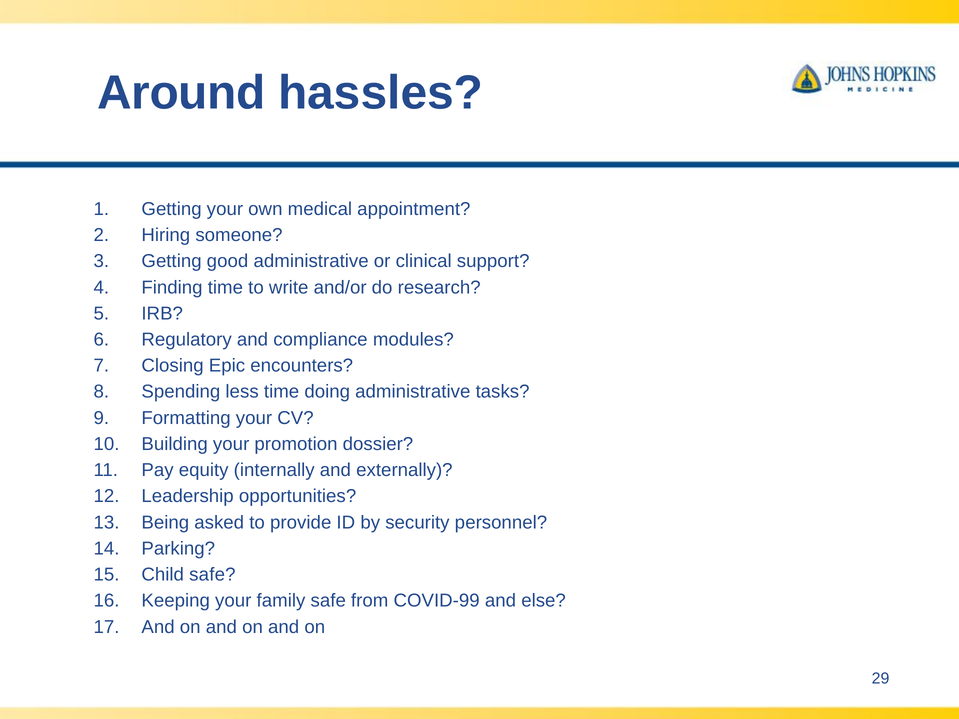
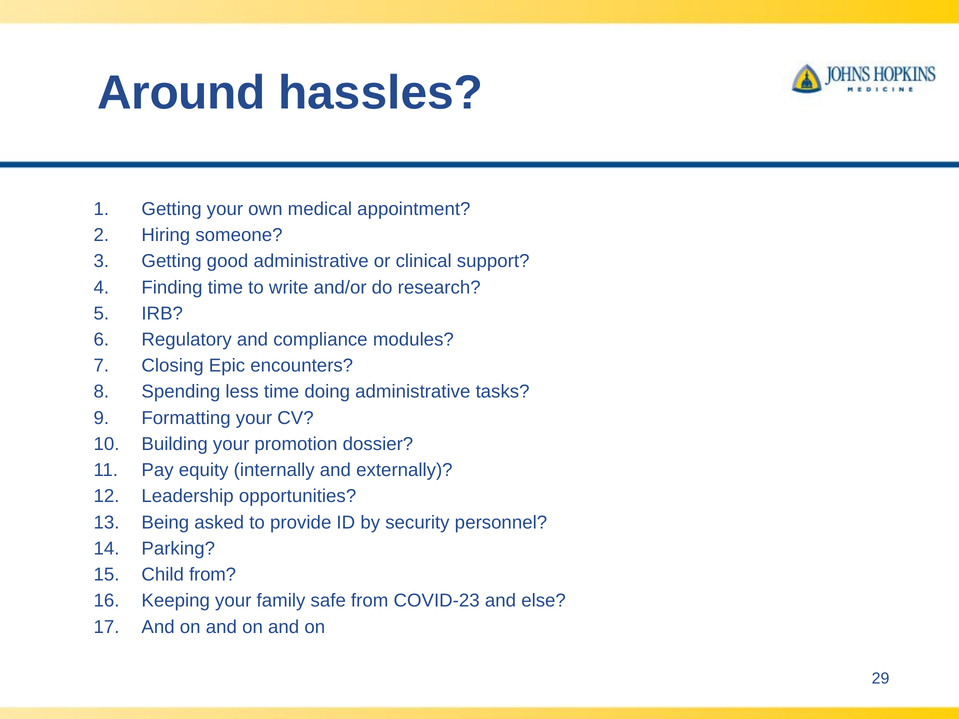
Child safe: safe -> from (213, 575)
COVID-99: COVID-99 -> COVID-23 (437, 601)
